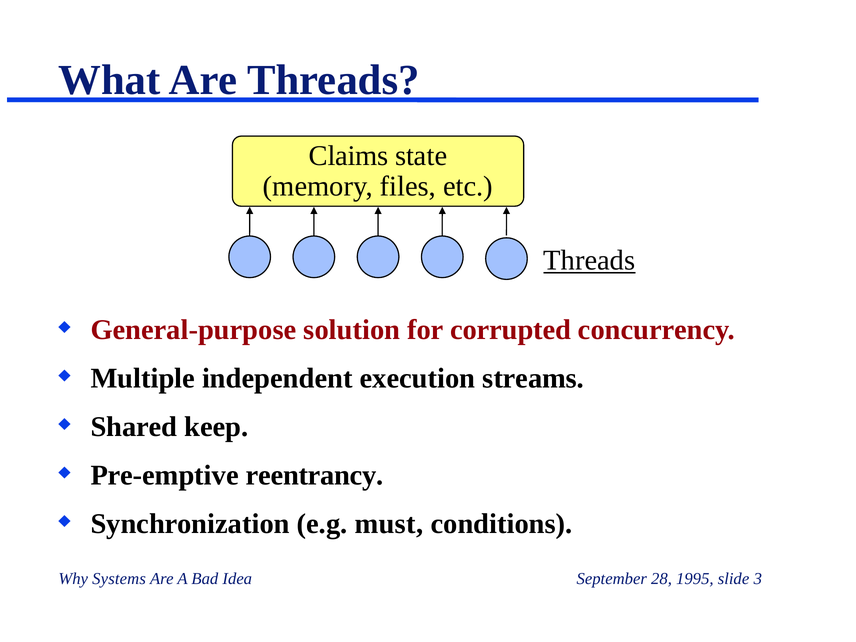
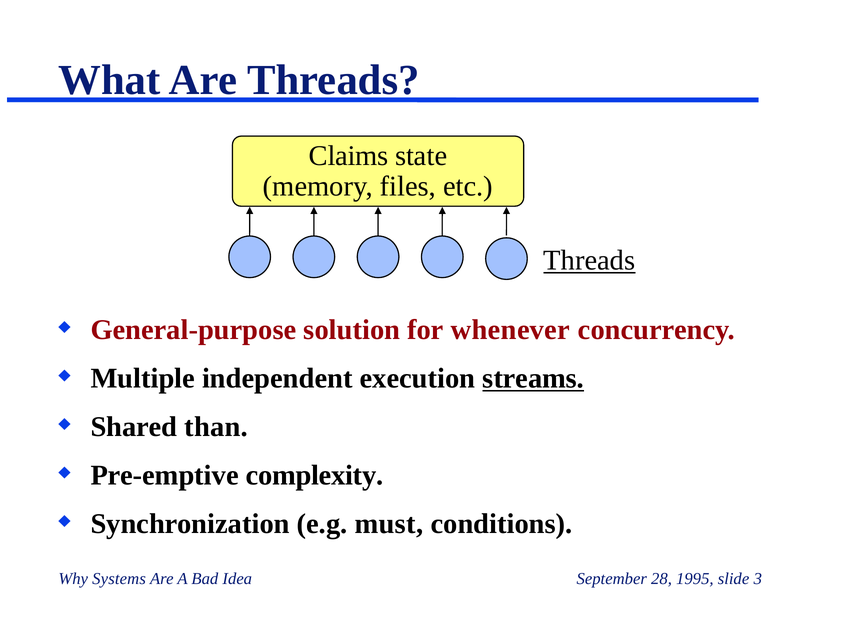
corrupted: corrupted -> whenever (510, 330)
streams underline: none -> present (533, 379)
keep: keep -> than (216, 427)
reentrancy: reentrancy -> complexity (315, 476)
